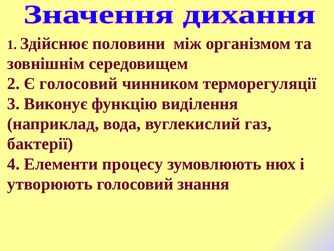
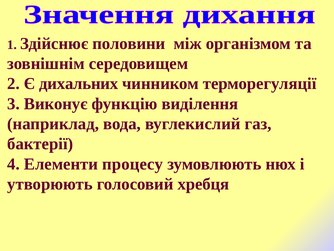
Є голосовий: голосовий -> дихальних (79, 84)
знання: знання -> хребця (203, 184)
